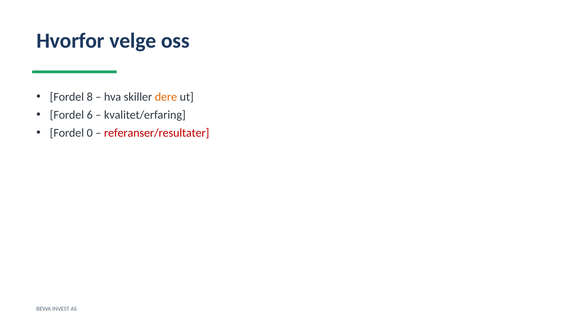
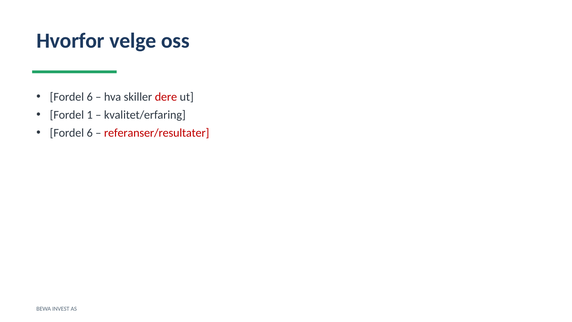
8: 8 -> 6 (90, 97)
dere colour: orange -> red (166, 97)
6: 6 -> 1 (90, 115)
0: 0 -> 6 (90, 133)
